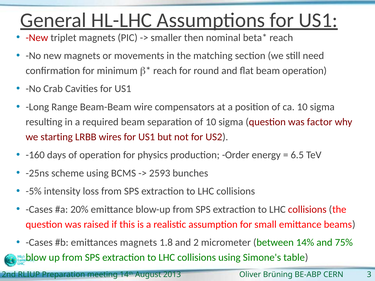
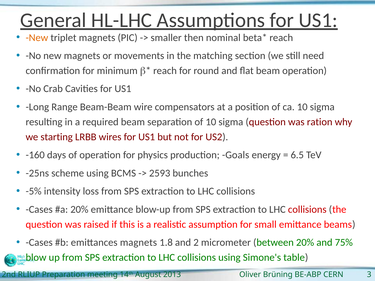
New colour: red -> orange (37, 38)
factor: factor -> ration (320, 122)
Order: Order -> Goals (236, 155)
between 14%: 14% -> 20% (305, 243)
